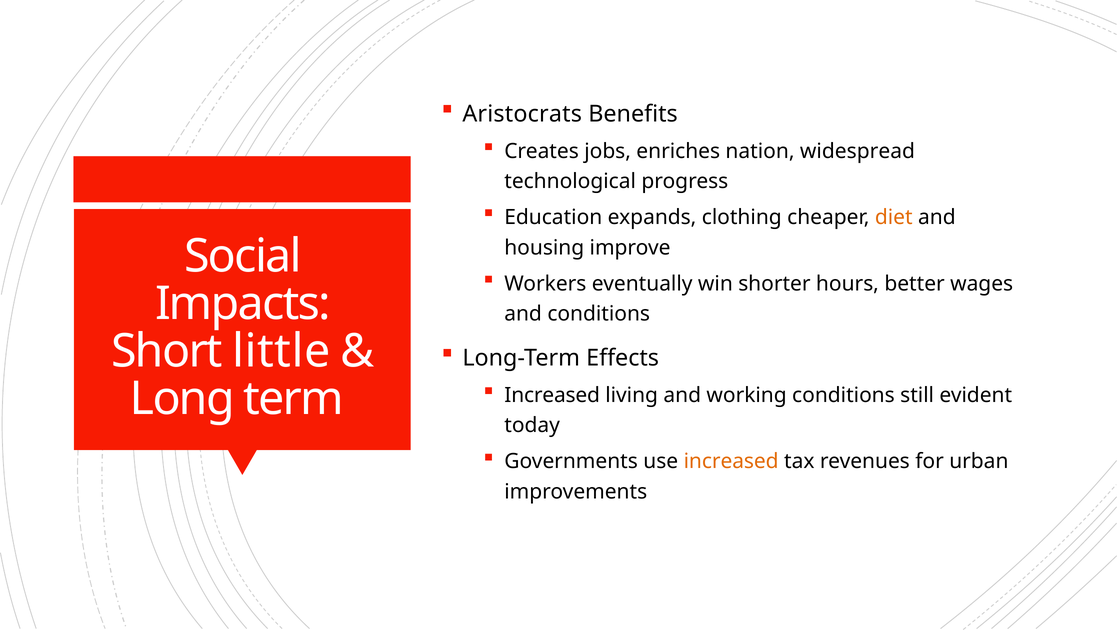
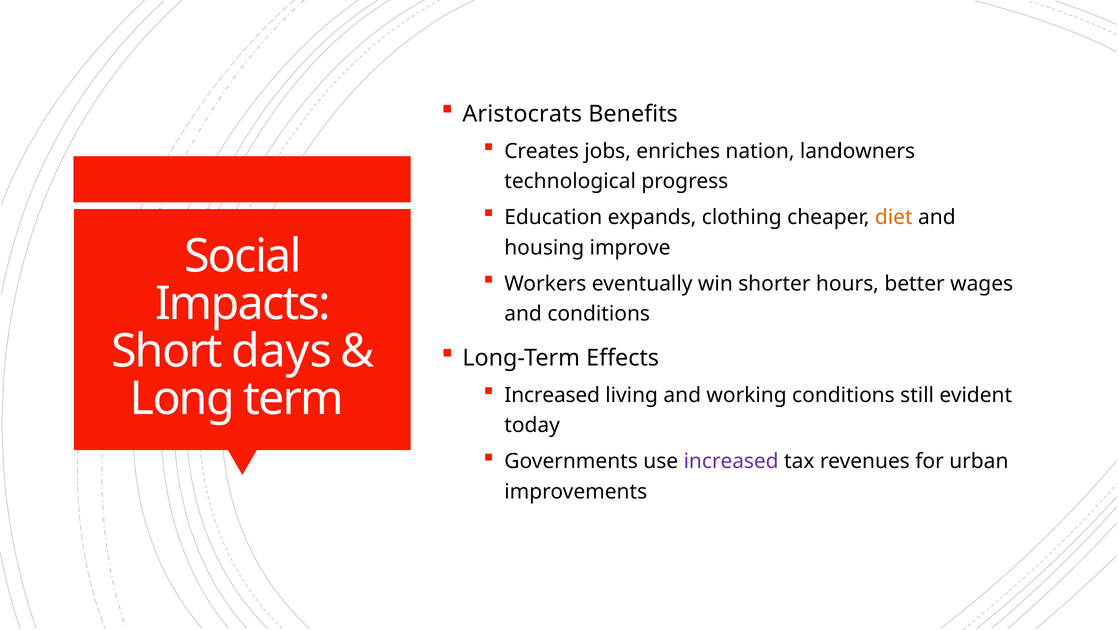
widespread: widespread -> landowners (858, 151)
little: little -> days (282, 351)
increased colour: orange -> purple (731, 461)
